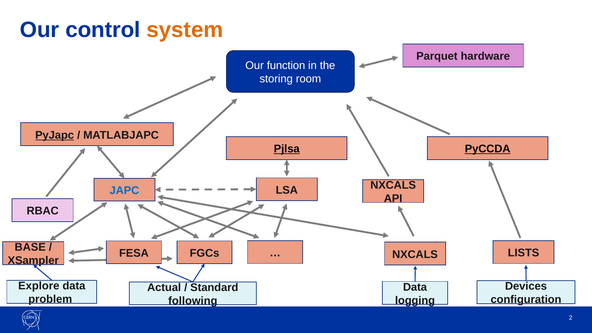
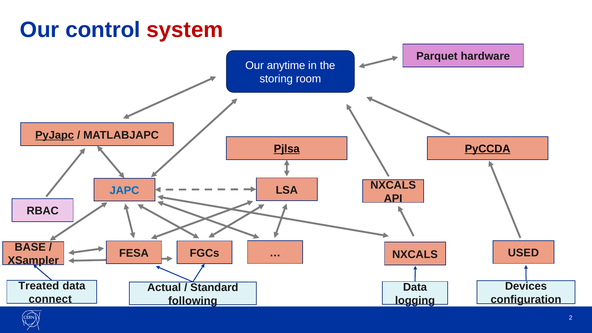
system colour: orange -> red (185, 30)
function: function -> anytime (286, 66)
LISTS: LISTS -> USED (523, 253)
Explore: Explore -> Treated (39, 286)
problem: problem -> connect (50, 299)
